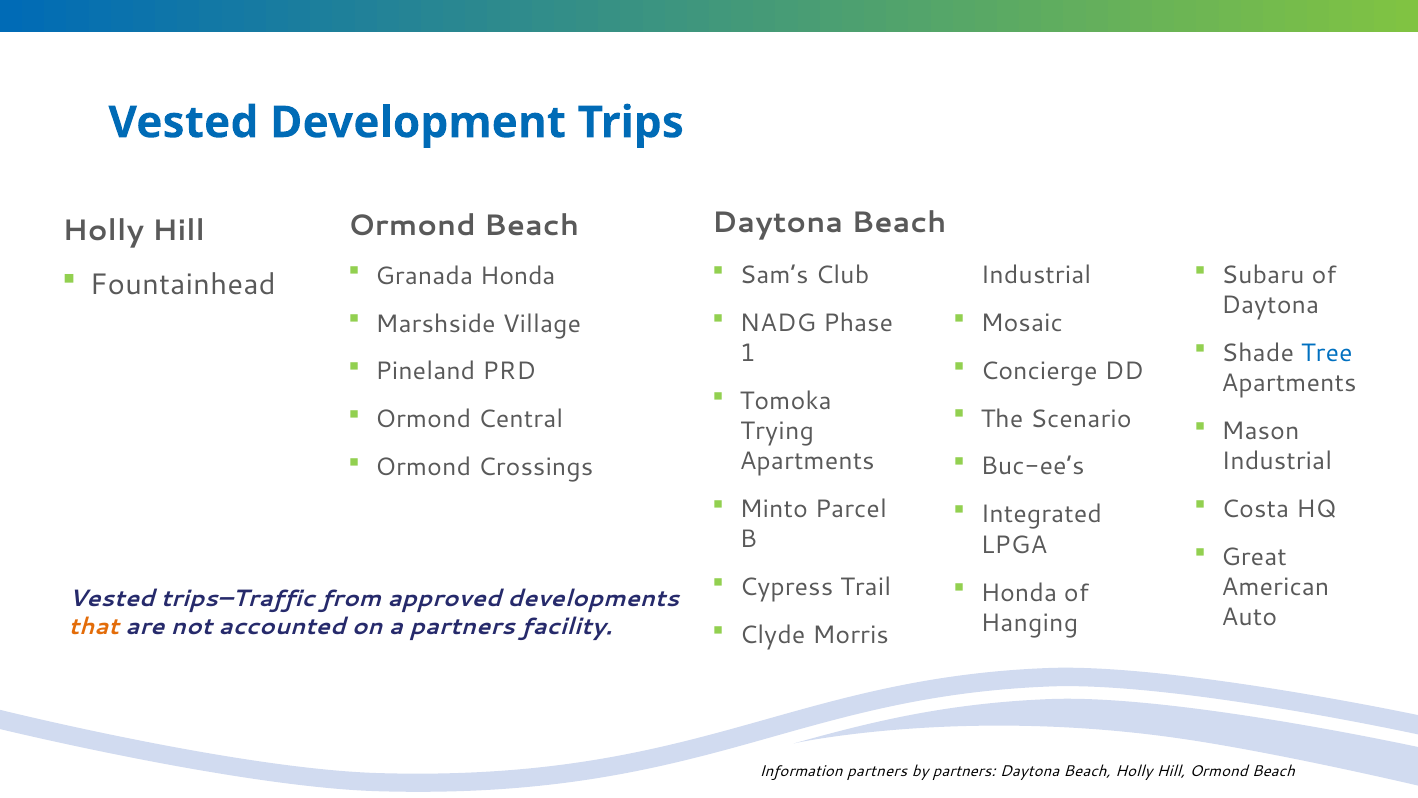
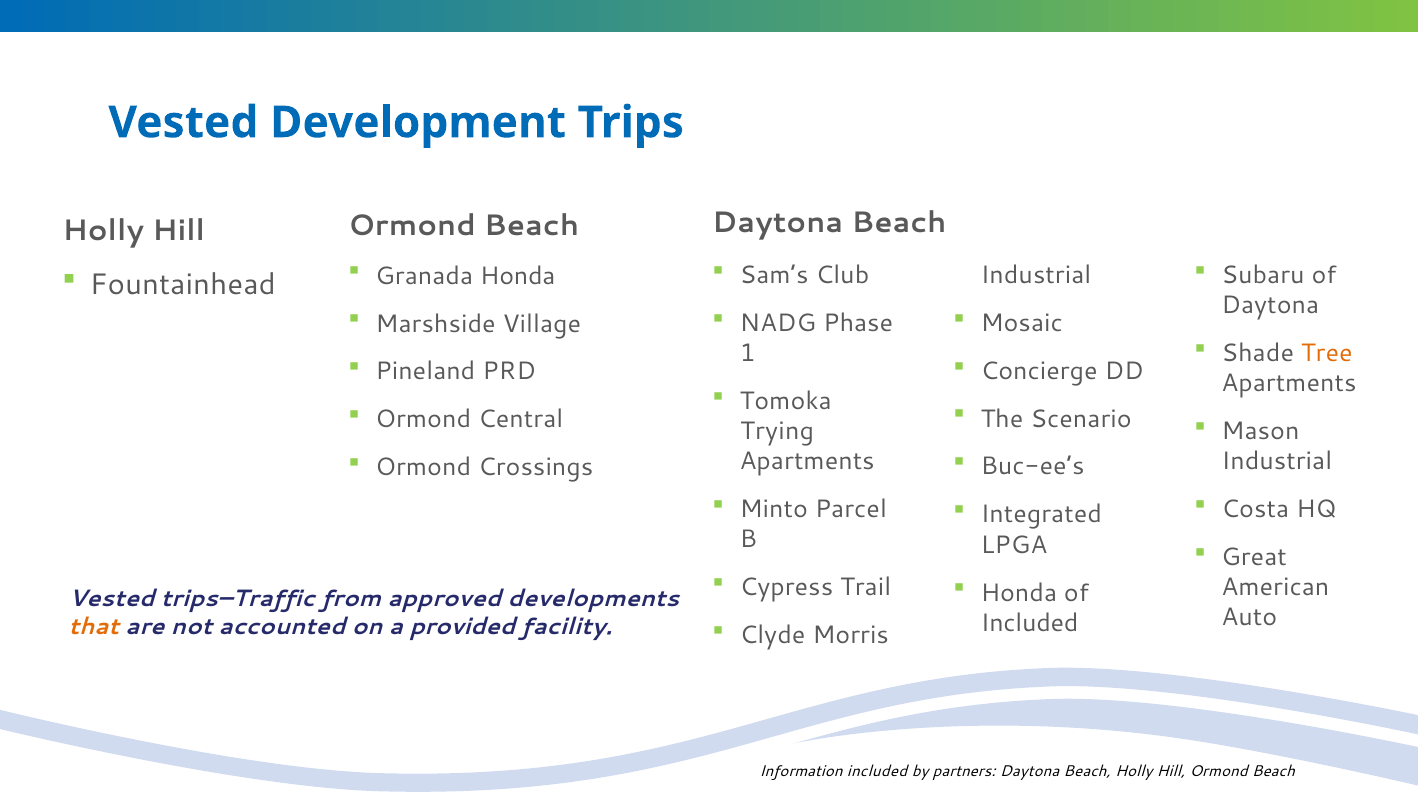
Tree colour: blue -> orange (1327, 353)
Hanging: Hanging -> Included (1030, 623)
a partners: partners -> provided (462, 626)
Information partners: partners -> included (877, 771)
